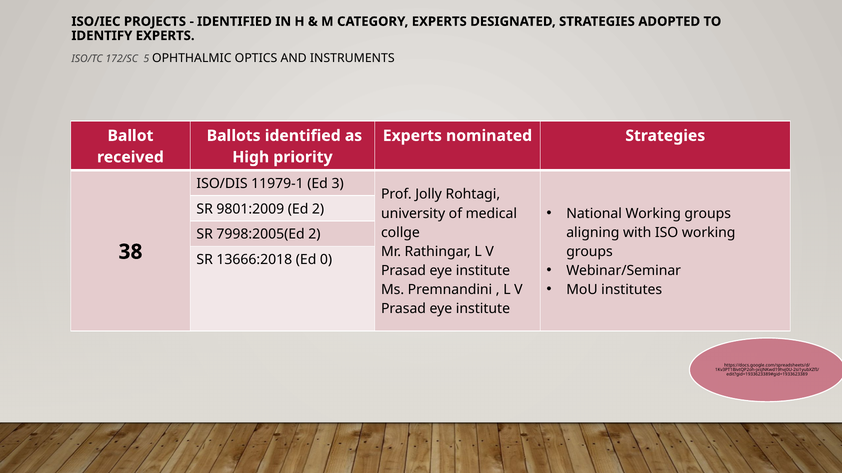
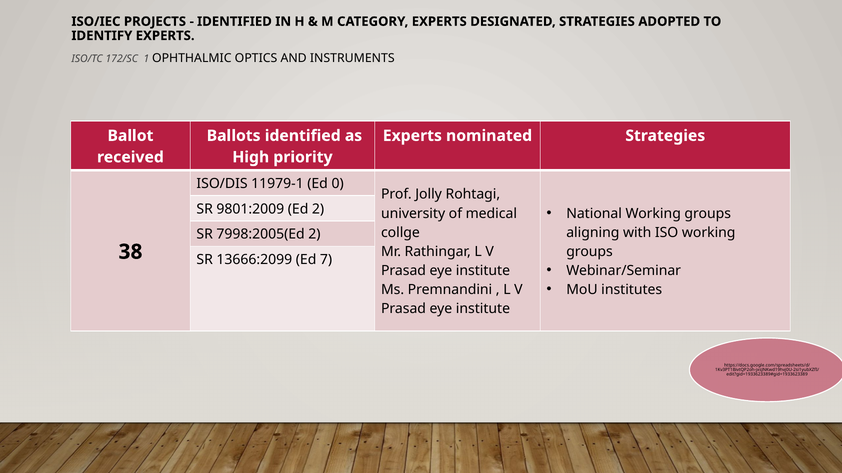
5: 5 -> 1 (146, 59)
3: 3 -> 0 (338, 184)
13666:2018: 13666:2018 -> 13666:2099 (254, 260)
0: 0 -> 7 (326, 260)
